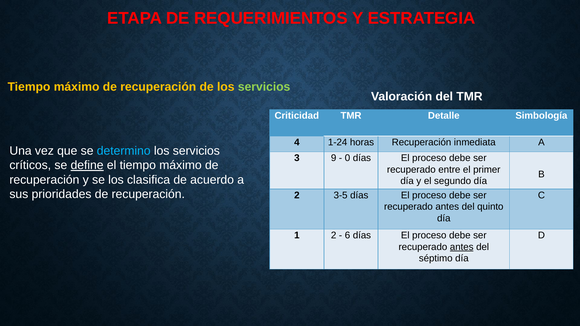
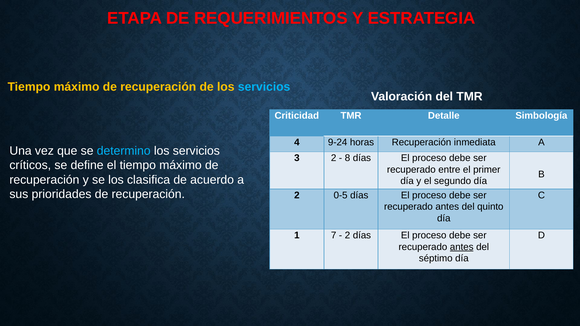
servicios colour: light green -> light blue (264, 87)
1-24: 1-24 -> 9-24 (338, 142)
3 9: 9 -> 2 (334, 158)
0: 0 -> 8 (347, 158)
define underline: present -> none (87, 165)
3-5: 3-5 -> 0-5 (341, 195)
1 2: 2 -> 7 (334, 236)
6: 6 -> 2 (347, 236)
